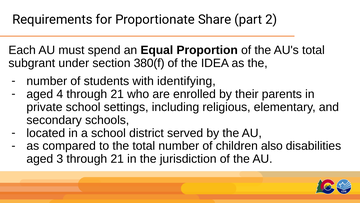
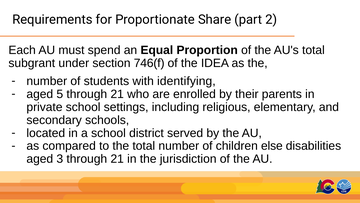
380(f: 380(f -> 746(f (149, 63)
4: 4 -> 5 (60, 94)
also: also -> else (272, 146)
